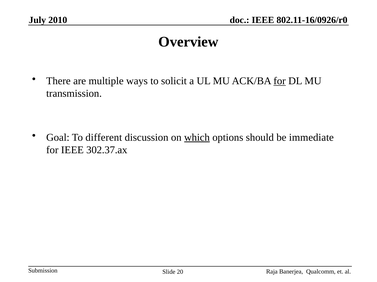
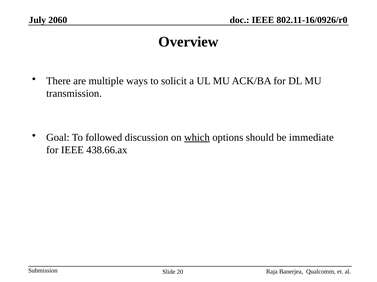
2010: 2010 -> 2060 (58, 20)
for underline: present -> none (280, 81)
different: different -> followed (104, 138)
302.37.ax: 302.37.ax -> 438.66.ax (107, 150)
